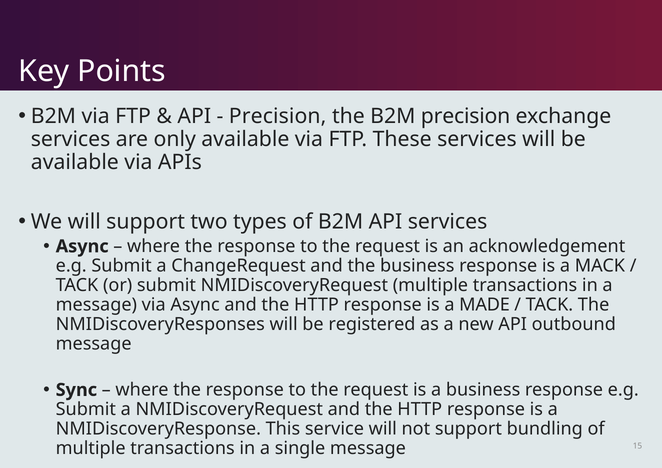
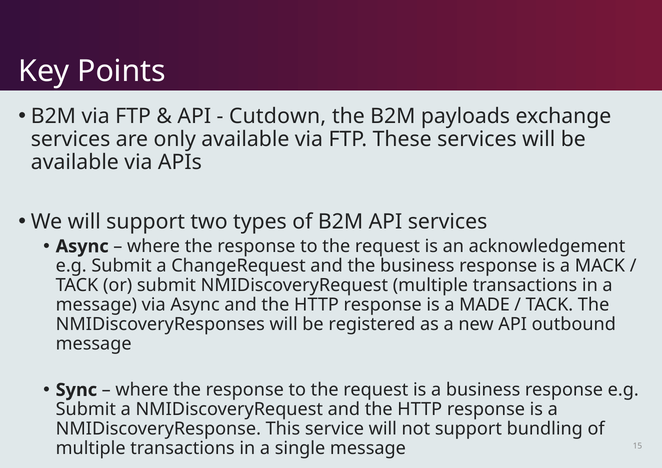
Precision: Precision -> Cutdown (278, 116)
B2M precision: precision -> payloads (465, 116)
